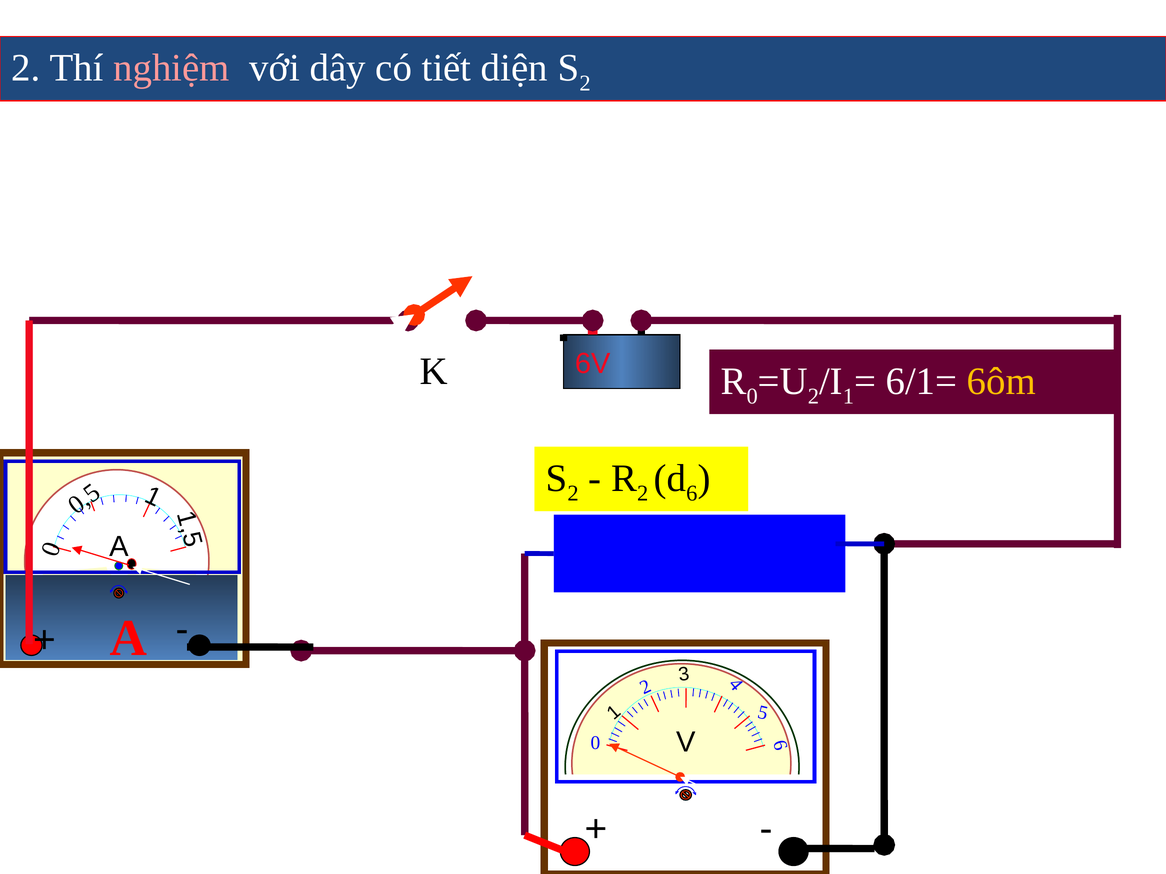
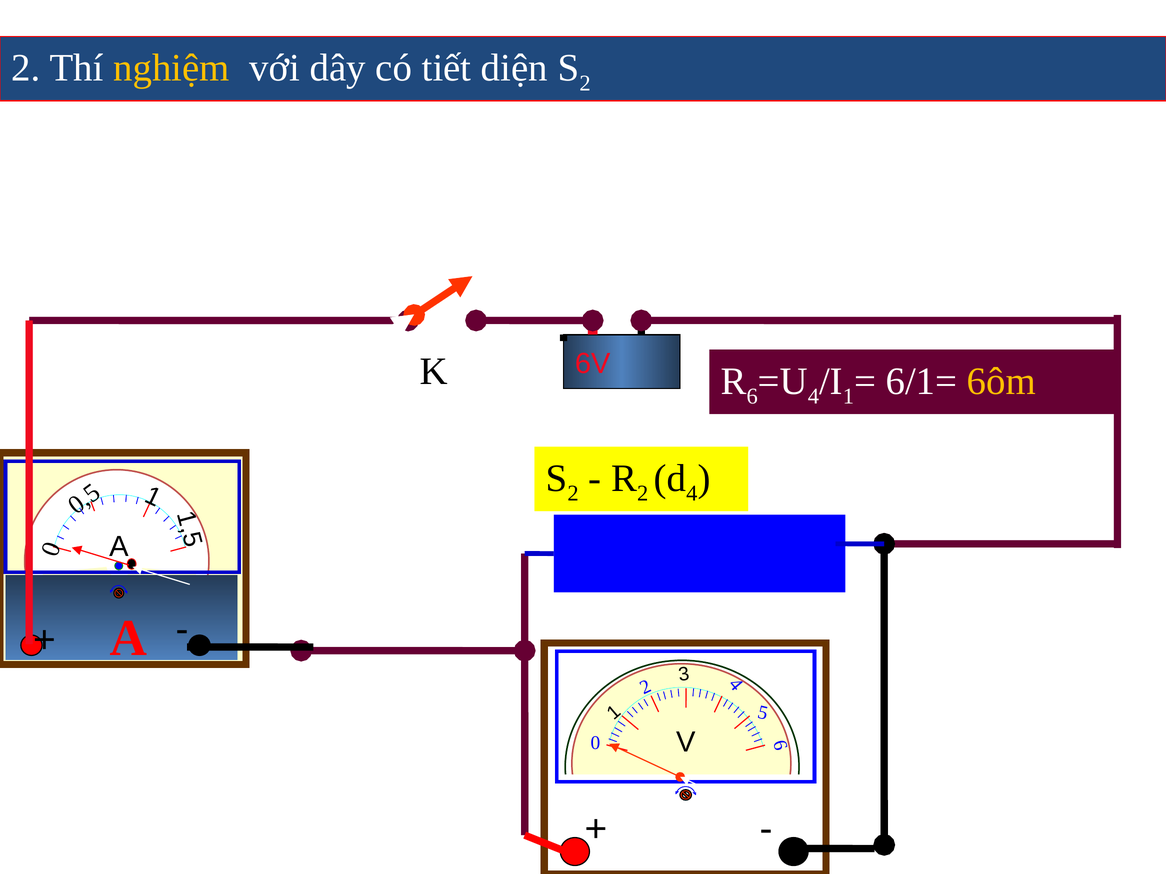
nghiệm colour: pink -> yellow (171, 68)
0: 0 -> 6 (752, 397)
2: 2 -> 4 (813, 397)
6: 6 -> 4 (692, 494)
